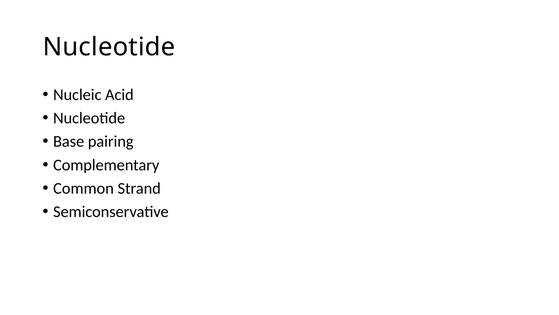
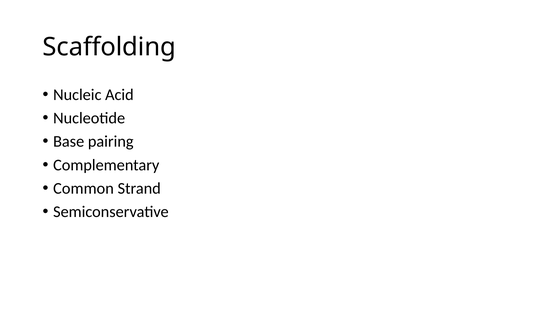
Nucleotide: Nucleotide -> Scaffolding (109, 47)
